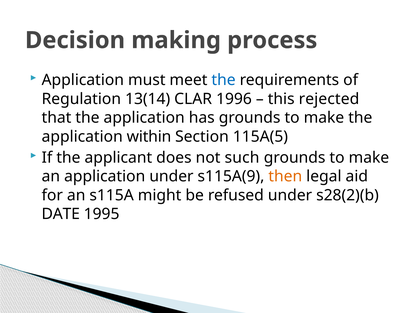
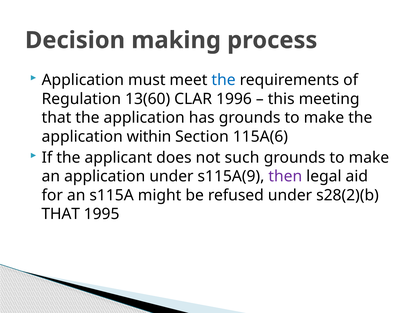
13(14: 13(14 -> 13(60 (148, 99)
rejected: rejected -> meeting (329, 99)
115A(5: 115A(5 -> 115A(6 (260, 136)
then colour: orange -> purple (285, 176)
DATE: DATE -> THAT (61, 214)
